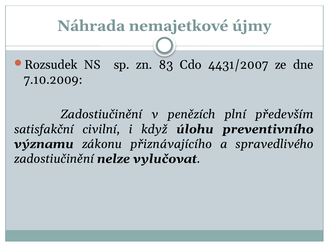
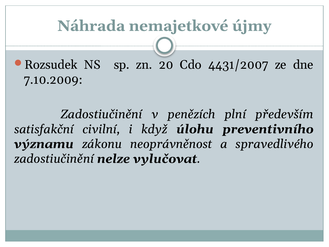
83: 83 -> 20 (166, 65)
přiznávajícího: přiznávajícího -> neoprávněnost (171, 144)
